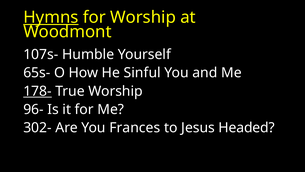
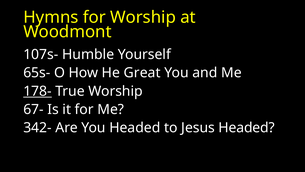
Hymns underline: present -> none (51, 17)
Sinful: Sinful -> Great (142, 73)
96-: 96- -> 67- (33, 109)
302-: 302- -> 342- (37, 127)
You Frances: Frances -> Headed (135, 127)
